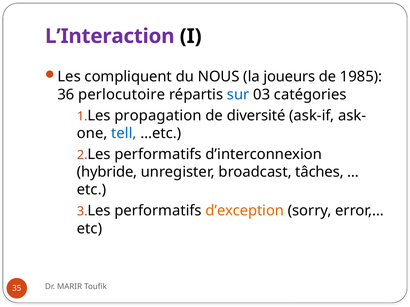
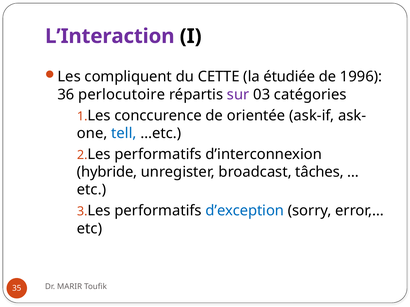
NOUS: NOUS -> CETTE (219, 77)
joueurs: joueurs -> étudiée (289, 77)
1985: 1985 -> 1996 (361, 77)
sur colour: blue -> purple (238, 95)
propagation: propagation -> conccurence (158, 116)
diversité: diversité -> orientée (256, 116)
d’exception colour: orange -> blue (245, 211)
